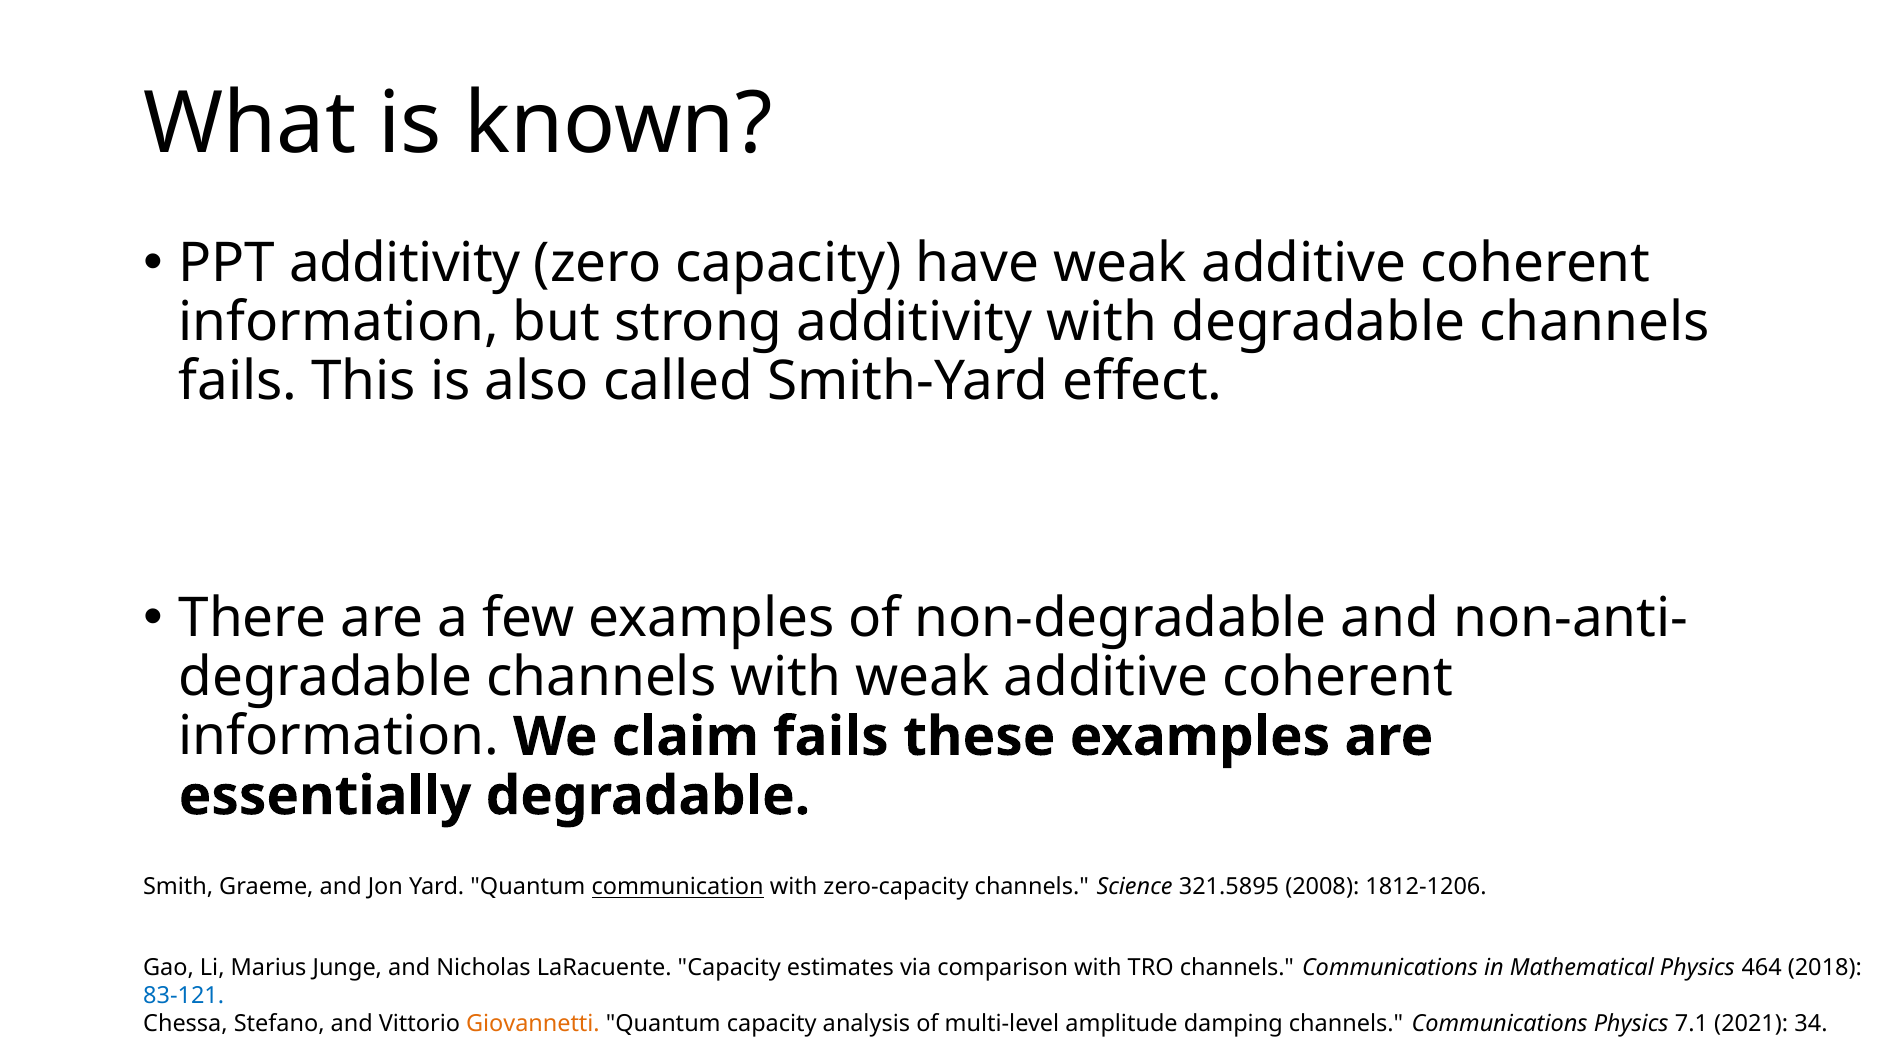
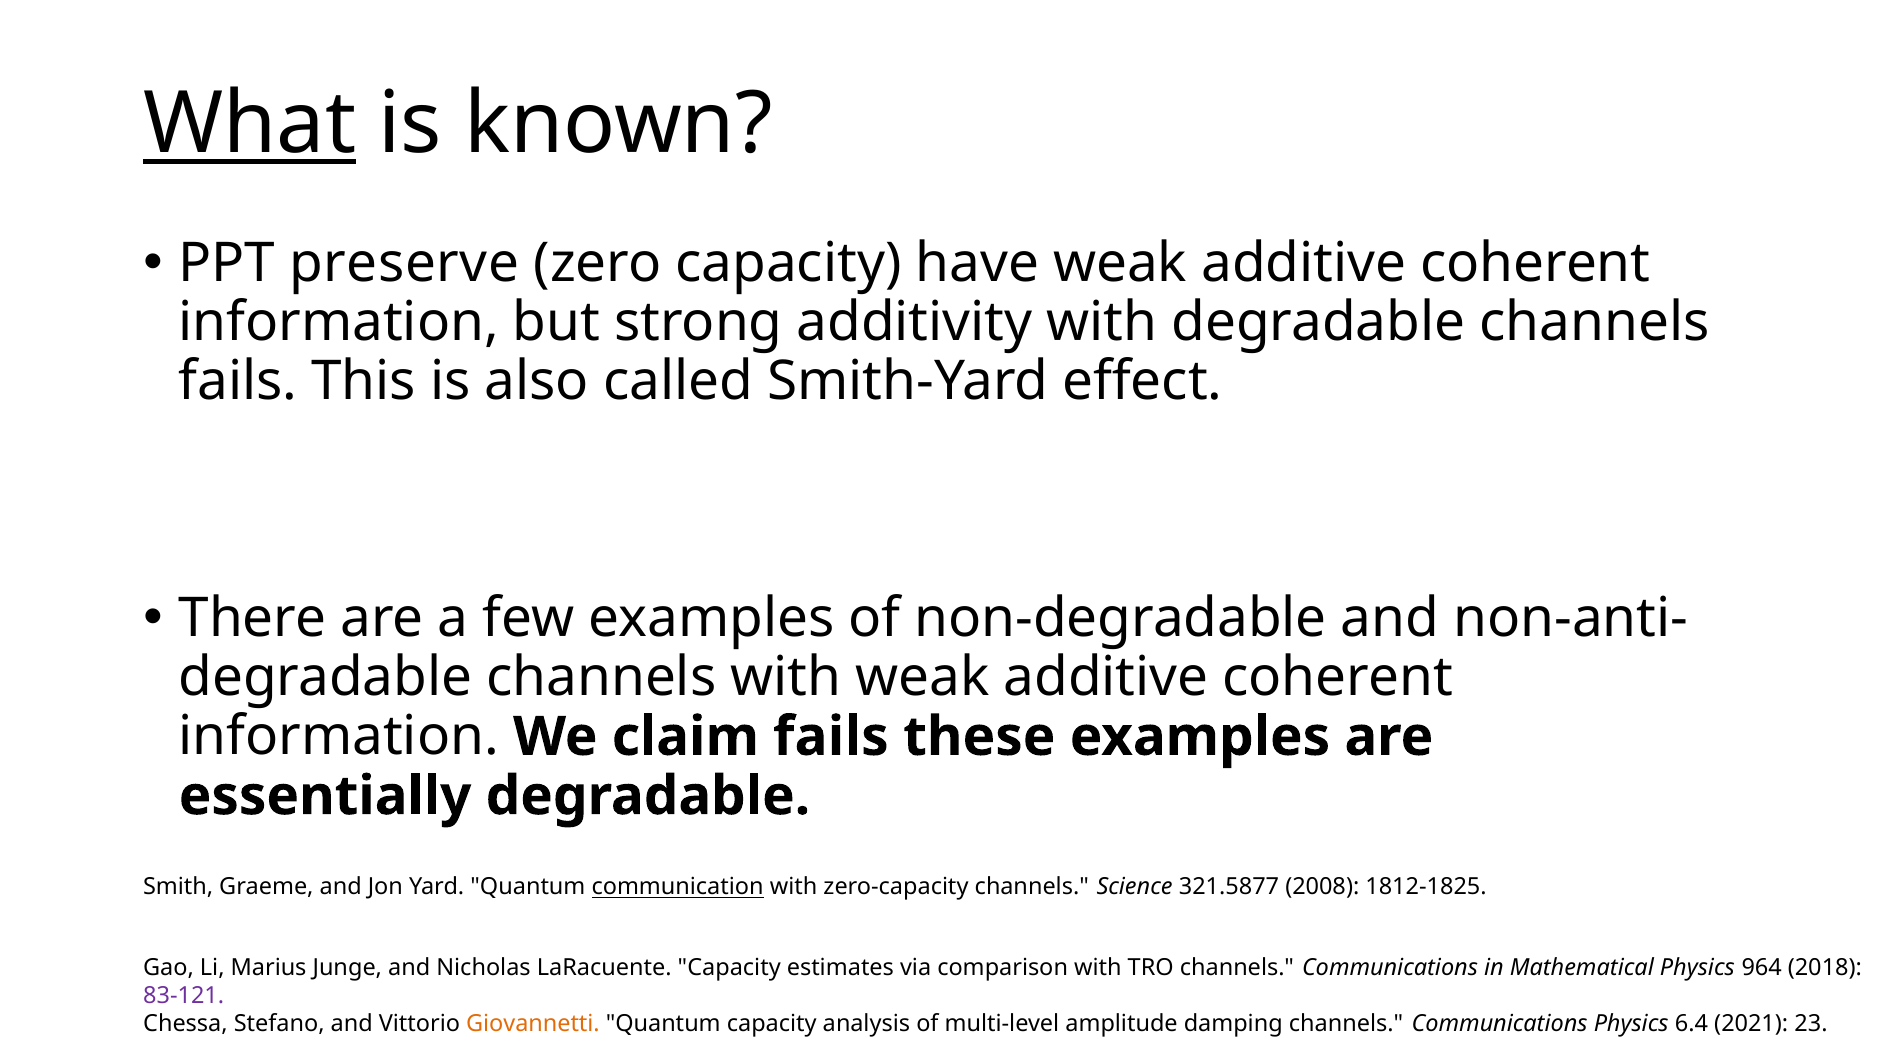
What underline: none -> present (250, 124)
PPT additivity: additivity -> preserve (404, 263)
321.5895: 321.5895 -> 321.5877 (1229, 887)
1812-1206: 1812-1206 -> 1812-1825 (1426, 887)
464: 464 -> 964 (1762, 968)
83-121 colour: blue -> purple (184, 996)
7.1: 7.1 -> 6.4 (1692, 1024)
34: 34 -> 23 (1811, 1024)
